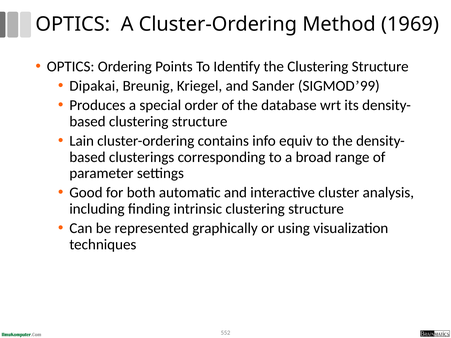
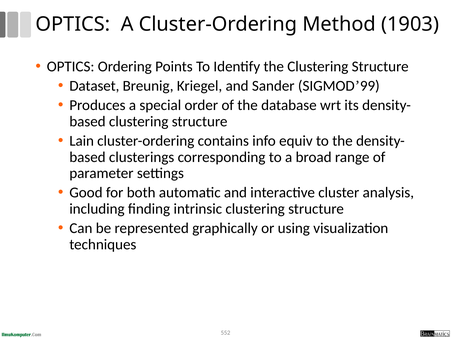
1969: 1969 -> 1903 (410, 24)
Dipakai: Dipakai -> Dataset (94, 86)
